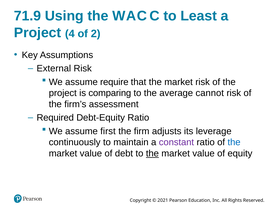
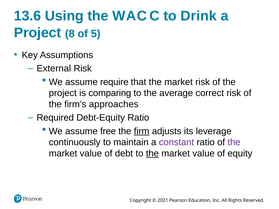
71.9: 71.9 -> 13.6 (28, 16)
Least: Least -> Drink (199, 16)
4: 4 -> 8 (70, 34)
2: 2 -> 5 (96, 34)
cannot: cannot -> correct (210, 93)
assessment: assessment -> approaches (114, 104)
first: first -> free (108, 131)
firm underline: none -> present (142, 131)
the colour: blue -> purple (234, 142)
